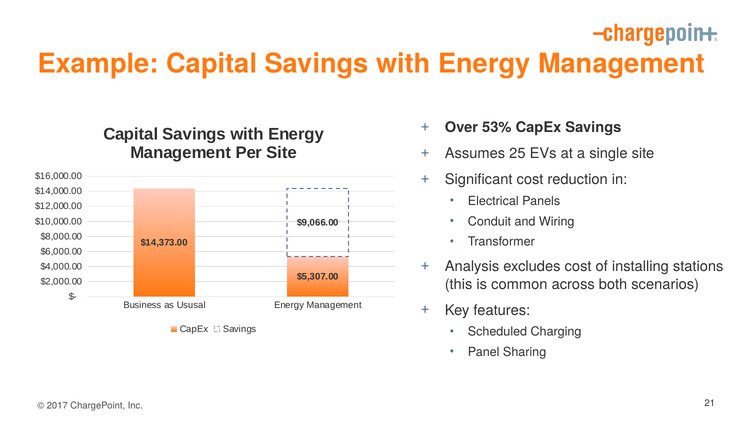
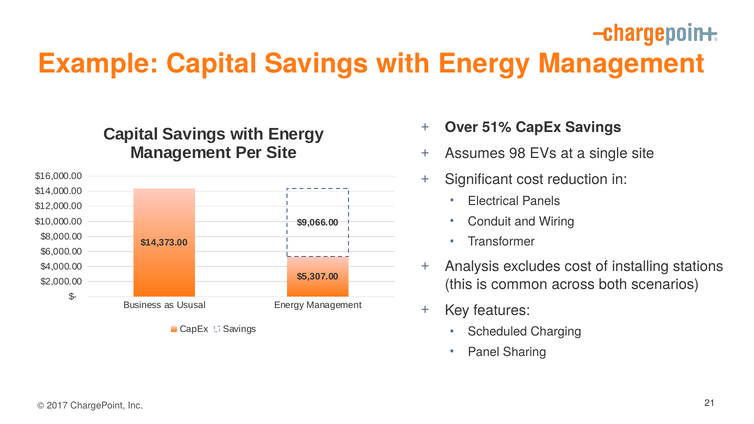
53%: 53% -> 51% (497, 128)
25: 25 -> 98 (517, 154)
